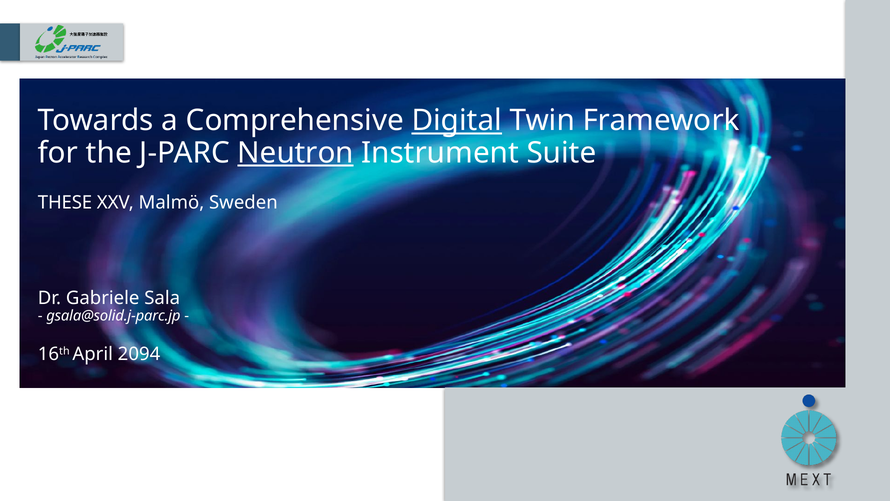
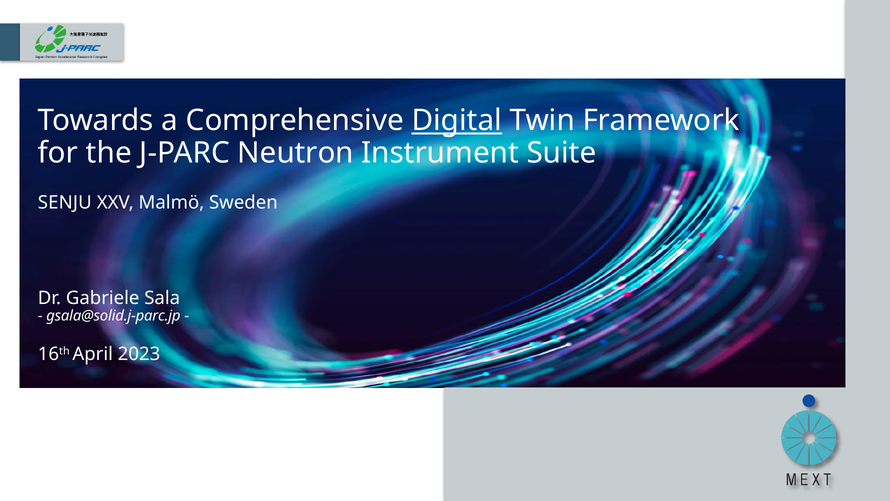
Neutron underline: present -> none (296, 153)
THESE: THESE -> SENJU (65, 202)
2094: 2094 -> 2023 (139, 354)
